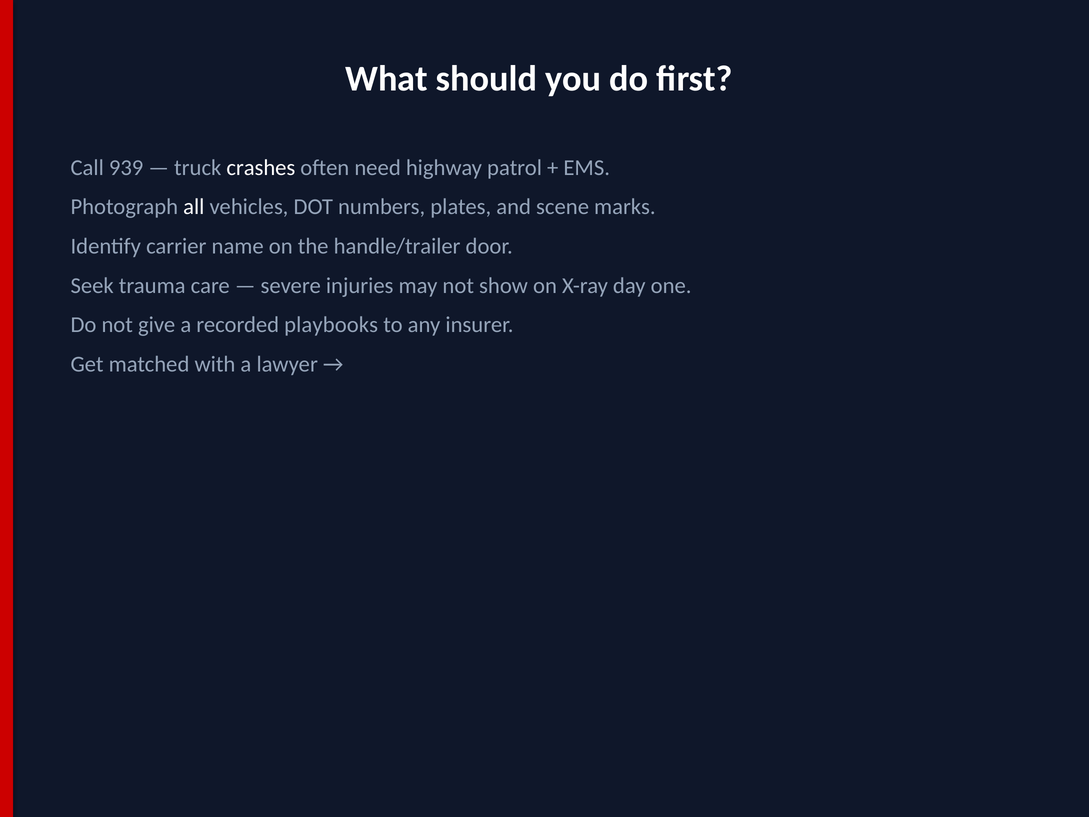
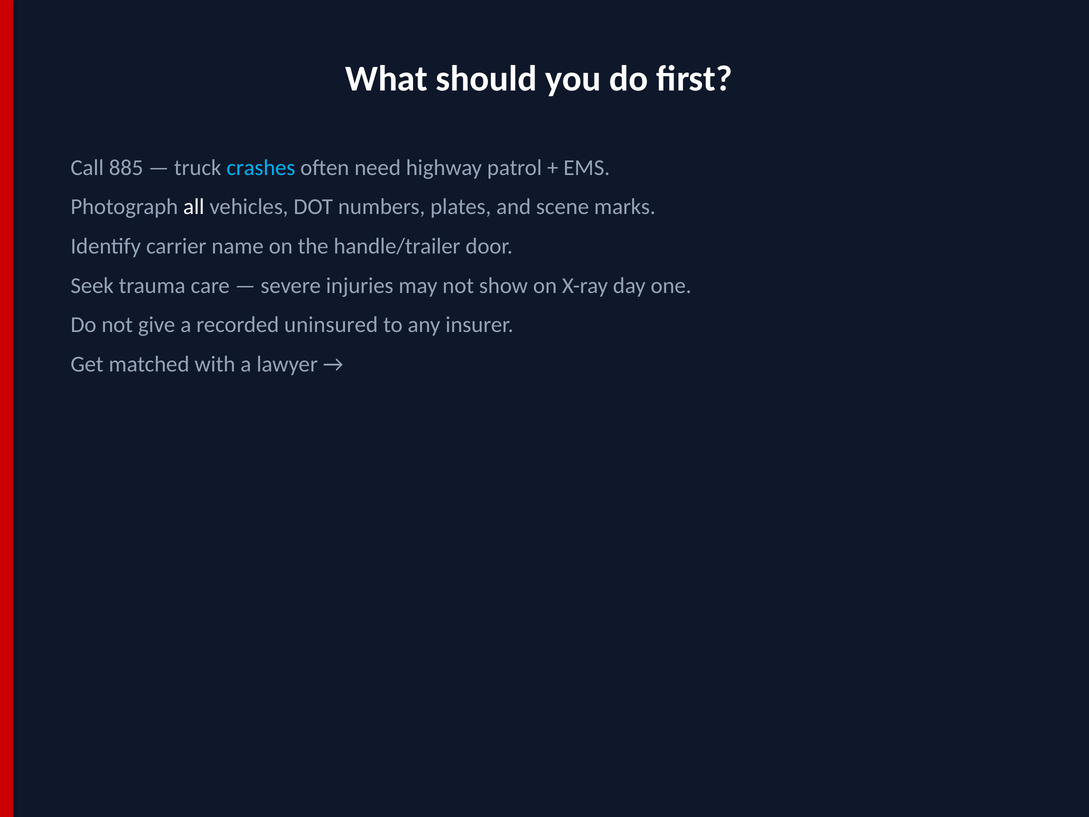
939: 939 -> 885 (126, 168)
crashes colour: white -> light blue (261, 168)
playbooks: playbooks -> uninsured (331, 325)
